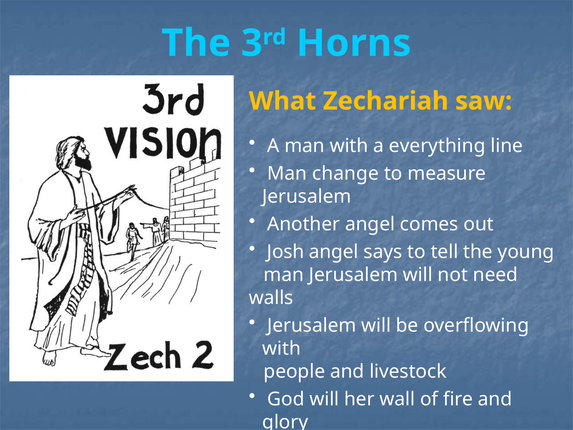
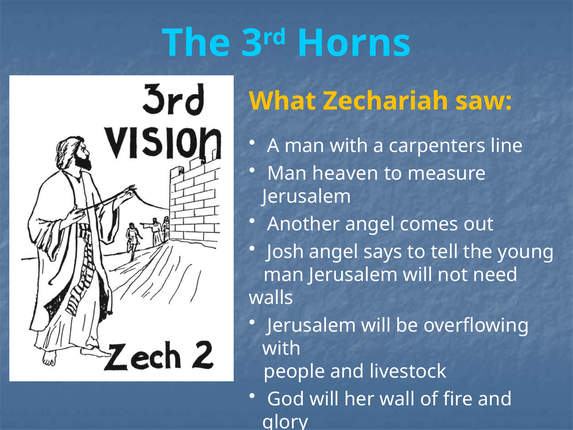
everything: everything -> carpenters (437, 146)
change: change -> heaven (345, 174)
